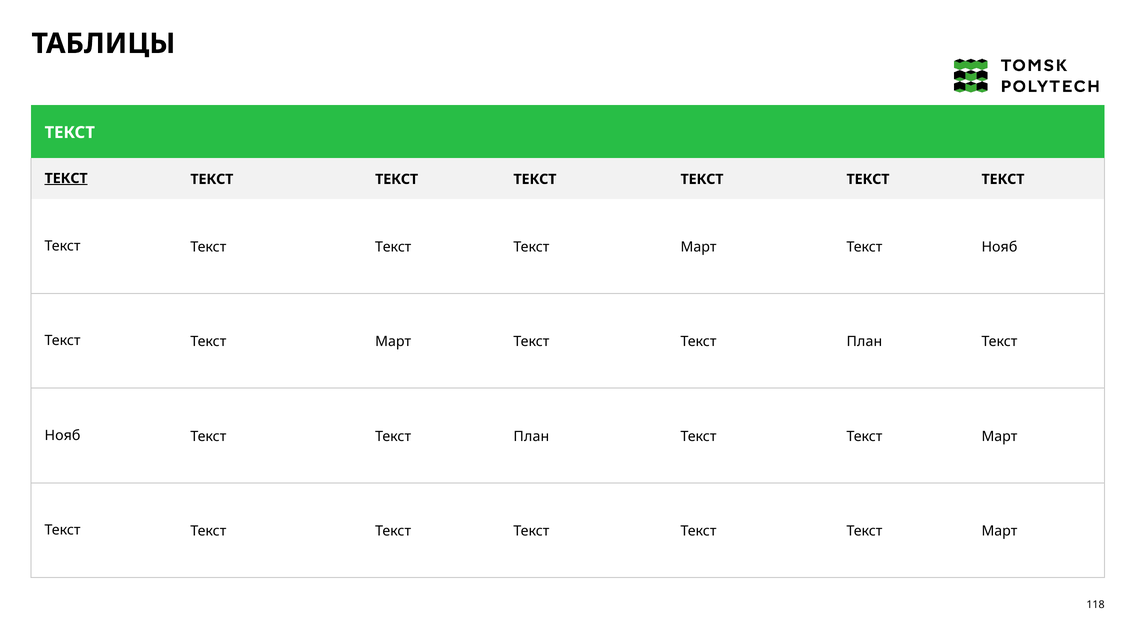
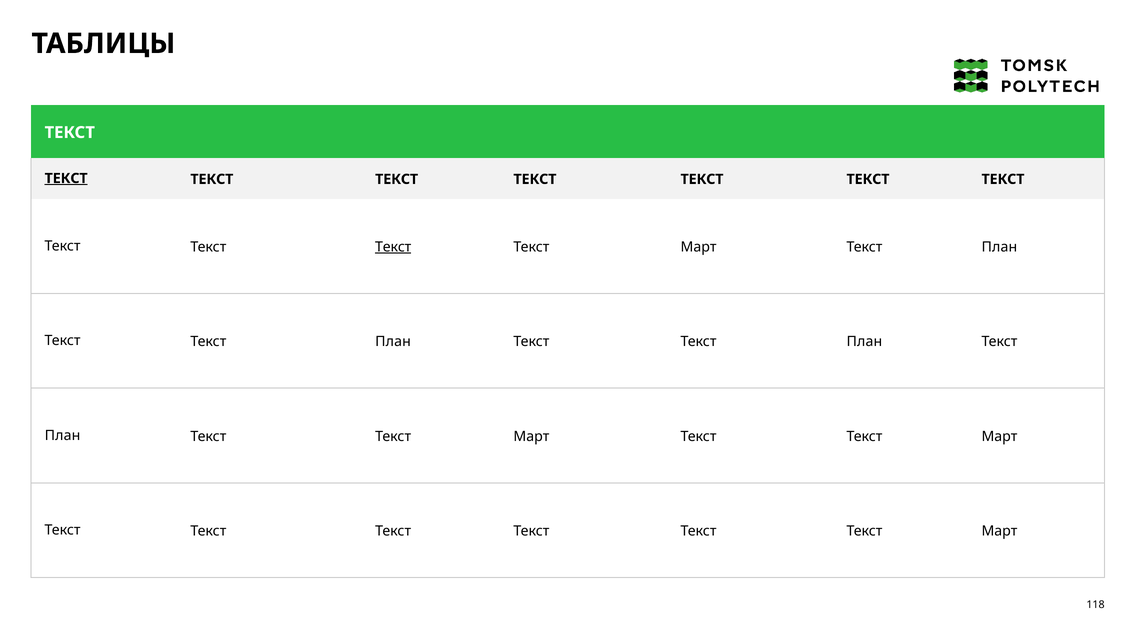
Текст underline: none -> present (393, 247)
Нояб: Нояб -> План (999, 247)
Март: Март -> План (393, 342)
Нояб: Нояб -> План (63, 436)
План: План -> Март (531, 436)
